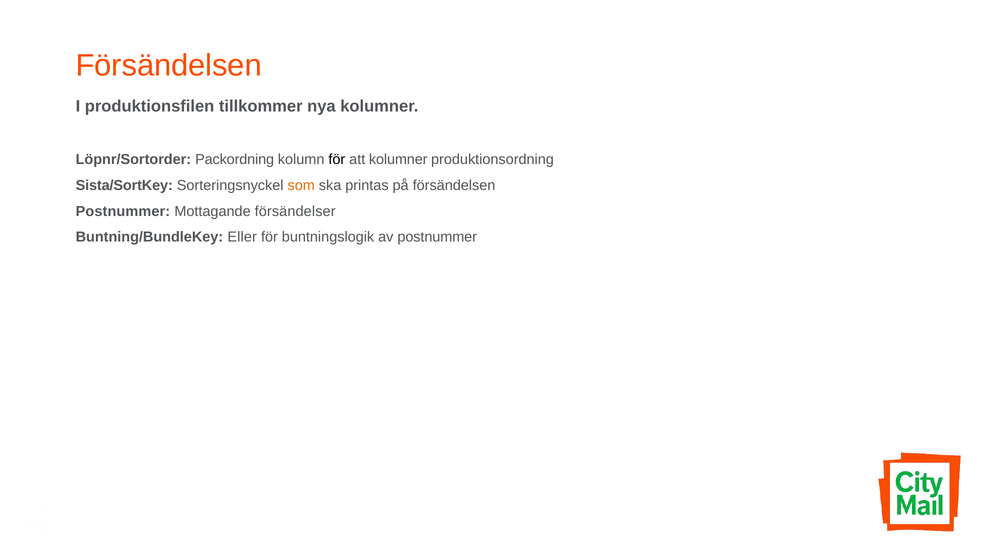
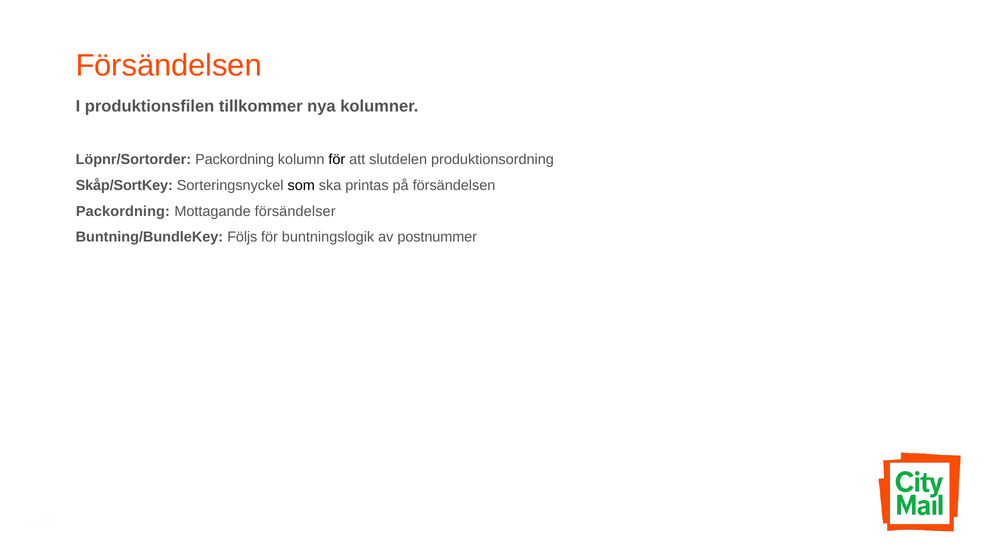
att kolumner: kolumner -> slutdelen (398, 159)
Sista/SortKey: Sista/SortKey -> Skåp/SortKey (124, 185)
som colour: orange -> black (301, 185)
Postnummer: Postnummer -> Packordning (123, 211)
Eller: Eller -> Följs (242, 237)
